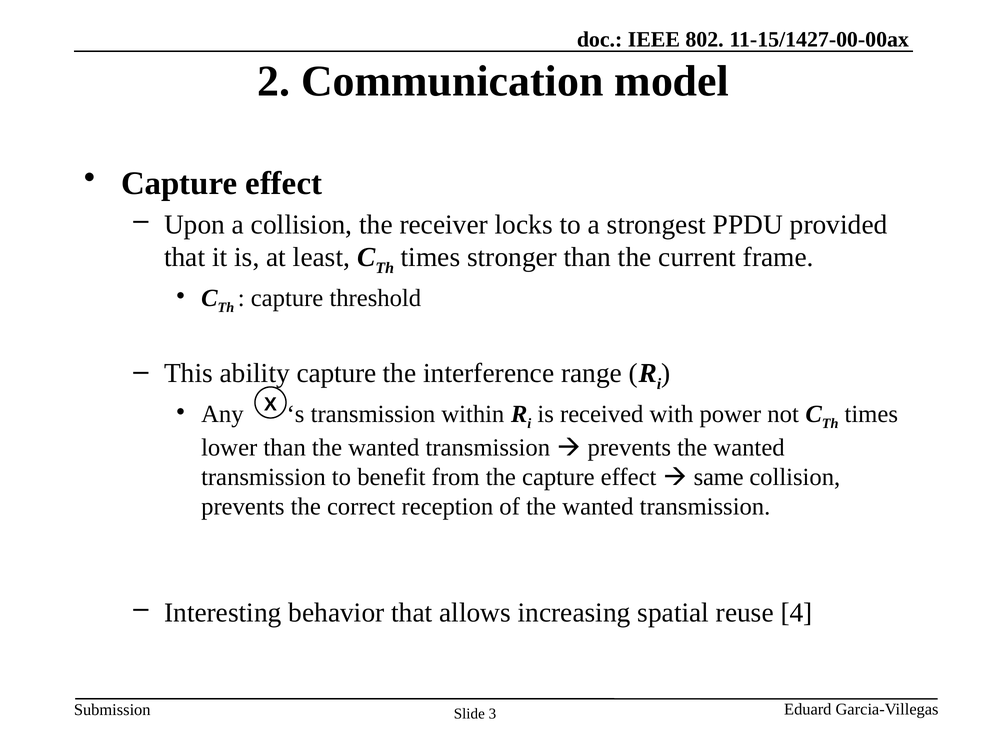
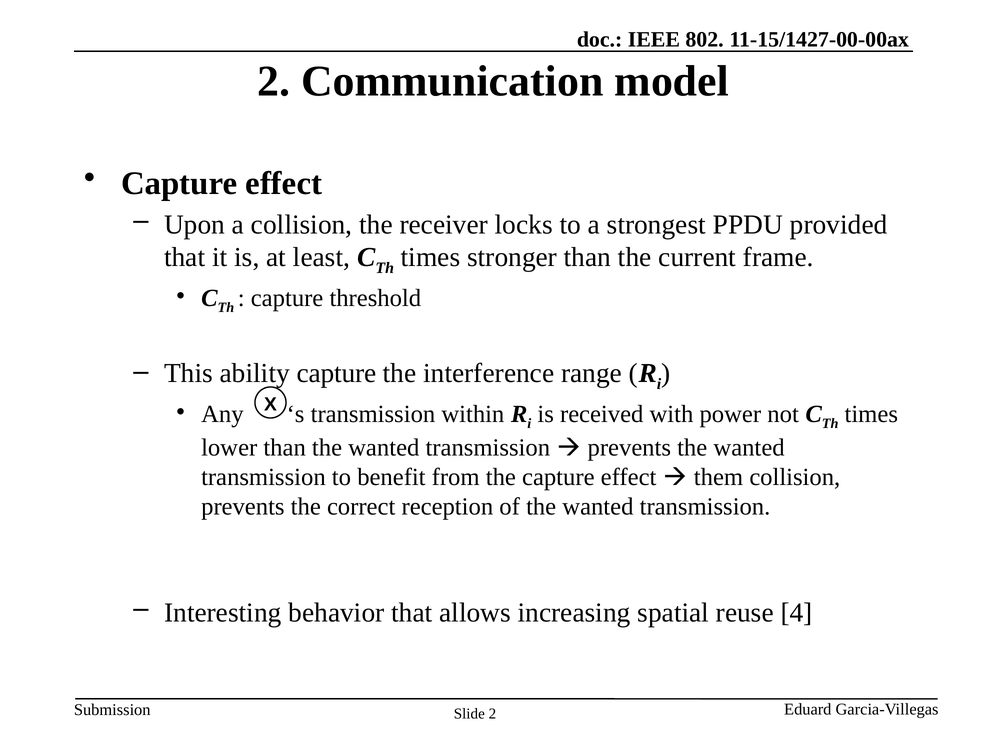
same: same -> them (718, 477)
Slide 3: 3 -> 2 (492, 714)
